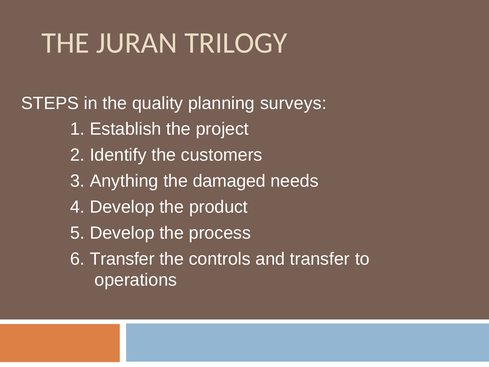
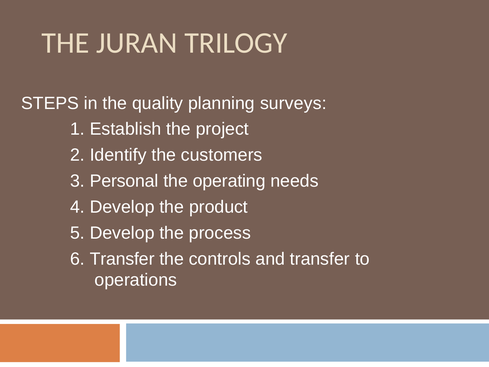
Anything: Anything -> Personal (124, 181)
damaged: damaged -> operating (229, 181)
